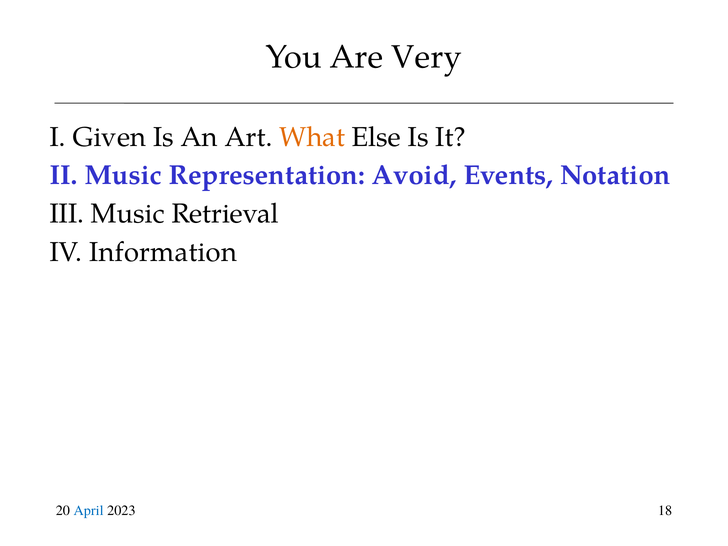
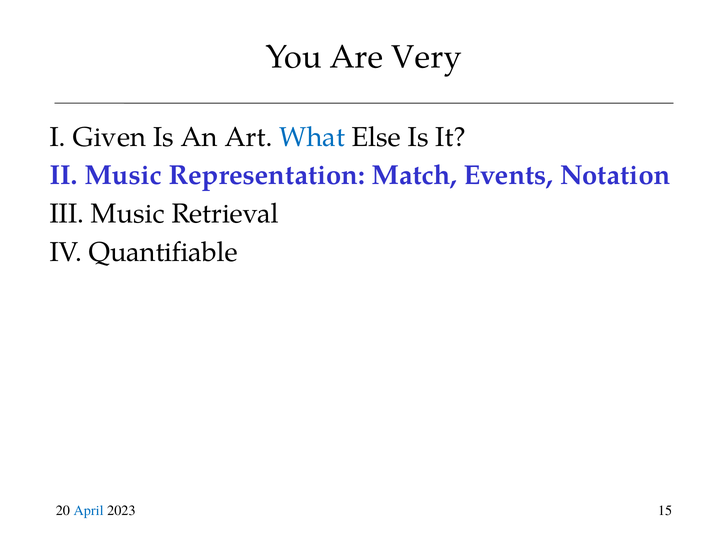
What colour: orange -> blue (312, 137)
Avoid: Avoid -> Match (414, 175)
Information: Information -> Quantifiable (163, 252)
18: 18 -> 15 (665, 511)
